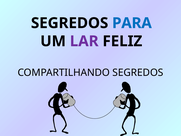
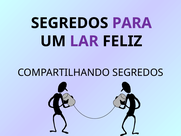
PARA colour: blue -> purple (132, 23)
